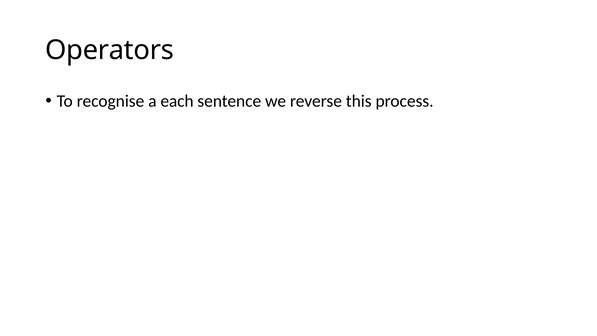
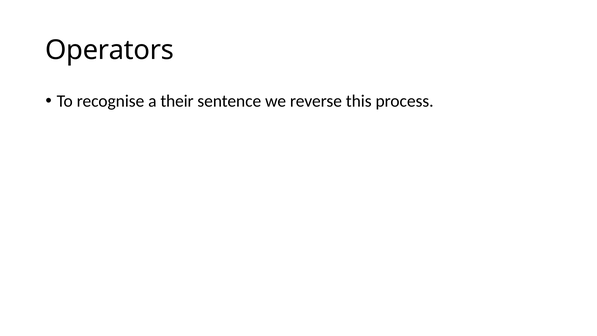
each: each -> their (177, 101)
